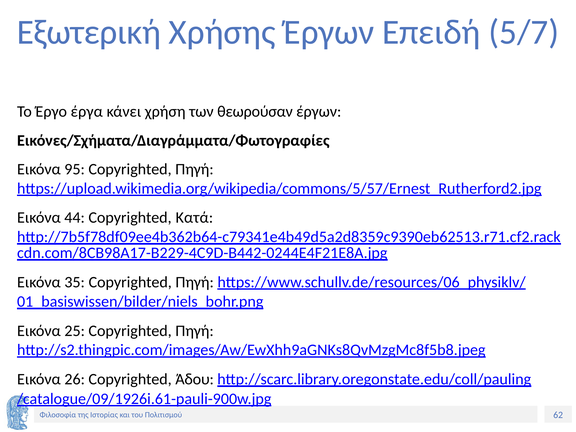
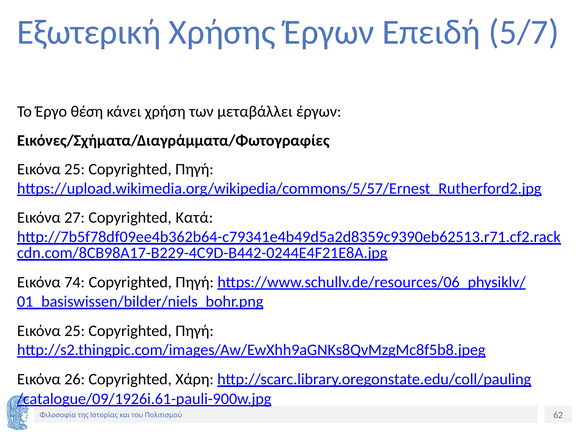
έργα: έργα -> θέση (87, 112)
θεωρούσαν: θεωρούσαν -> μεταβάλλει (255, 112)
95: 95 -> 25 (75, 169)
44: 44 -> 27 (75, 218)
35: 35 -> 74 (75, 282)
Άδου: Άδου -> Χάρη (195, 379)
